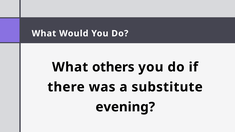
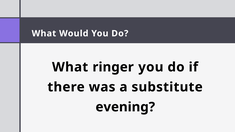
others: others -> ringer (113, 67)
